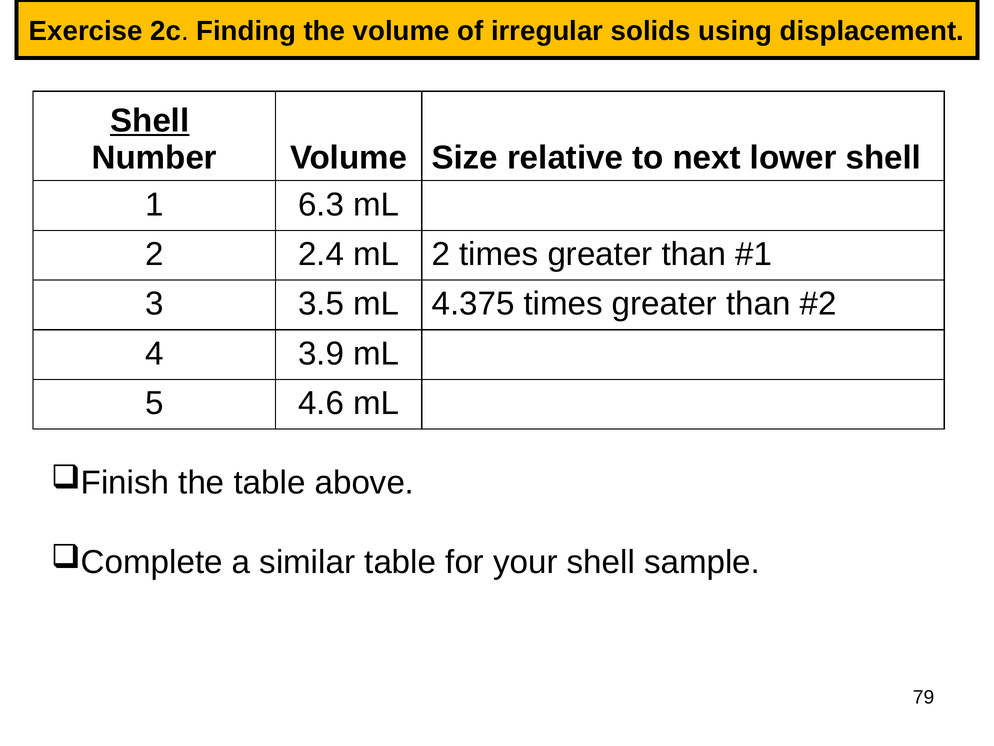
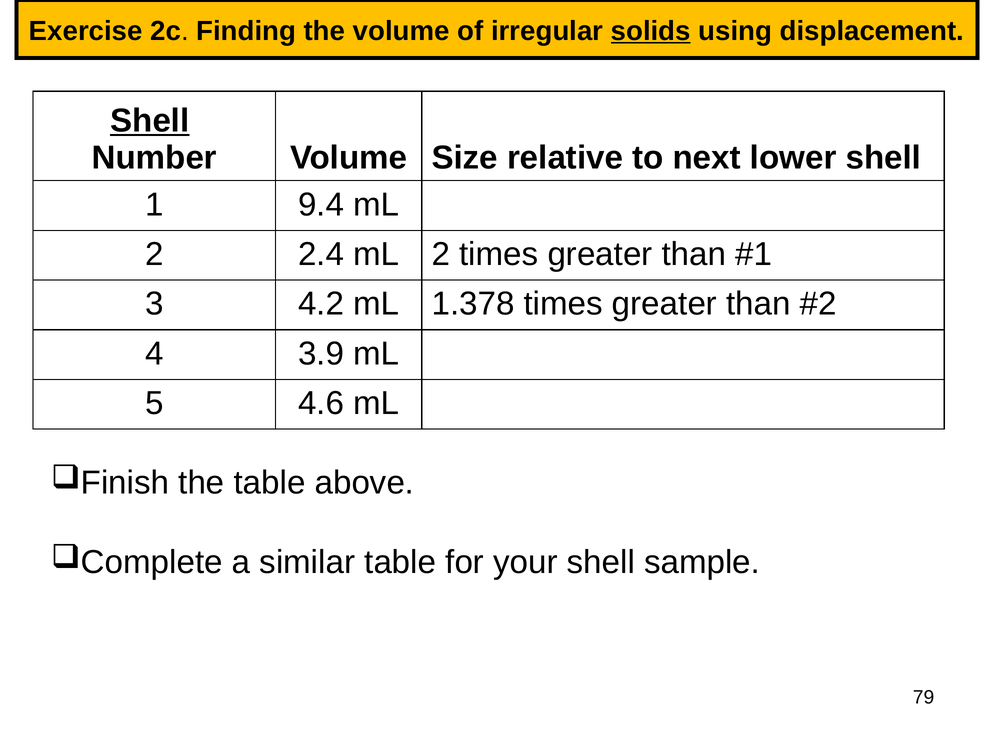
solids underline: none -> present (651, 31)
6.3: 6.3 -> 9.4 (321, 204)
3.5: 3.5 -> 4.2 (321, 304)
4.375: 4.375 -> 1.378 (473, 304)
